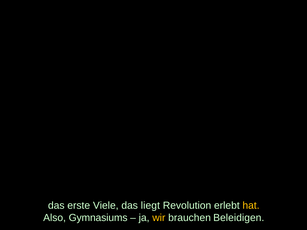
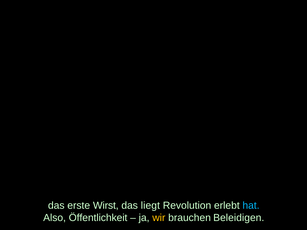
Viele: Viele -> Wirst (106, 206)
hat colour: yellow -> light blue (251, 206)
Gymnasiums: Gymnasiums -> Öffentlichkeit (98, 218)
